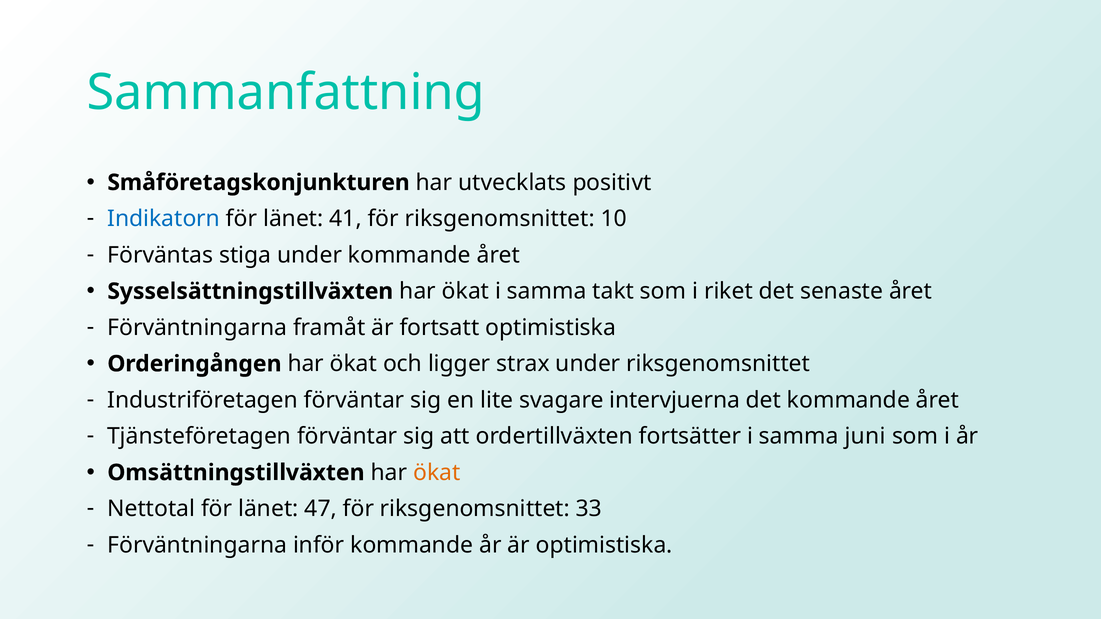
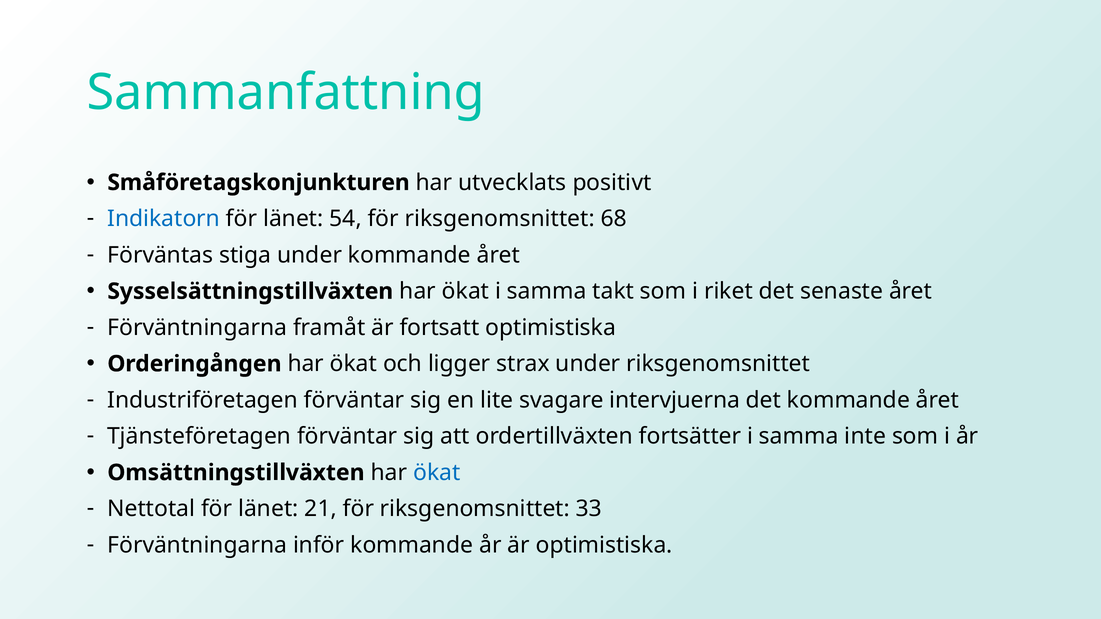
41: 41 -> 54 (345, 219)
10: 10 -> 68 (614, 219)
juni: juni -> inte (865, 437)
ökat colour: orange -> blue (437, 473)
47: 47 -> 21 (321, 509)
